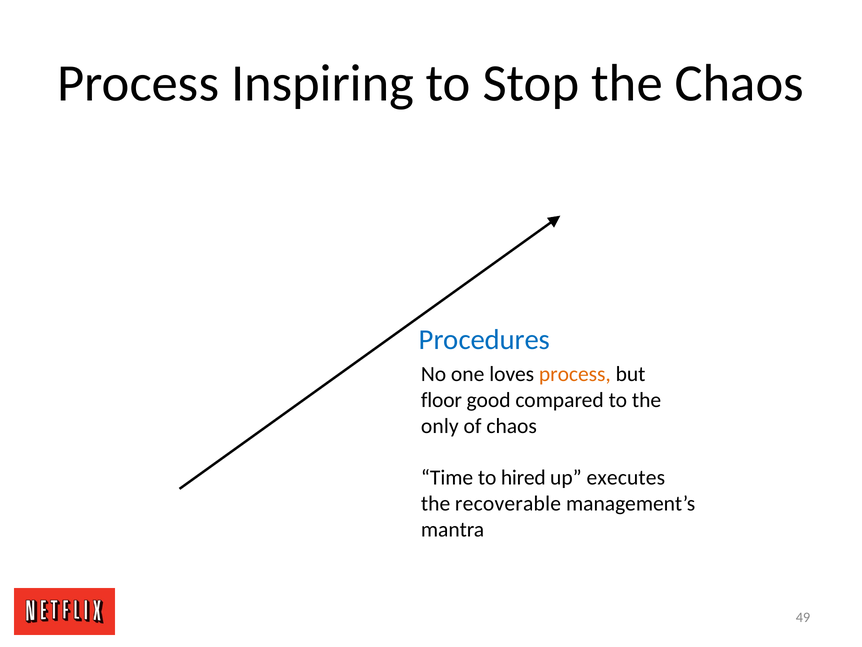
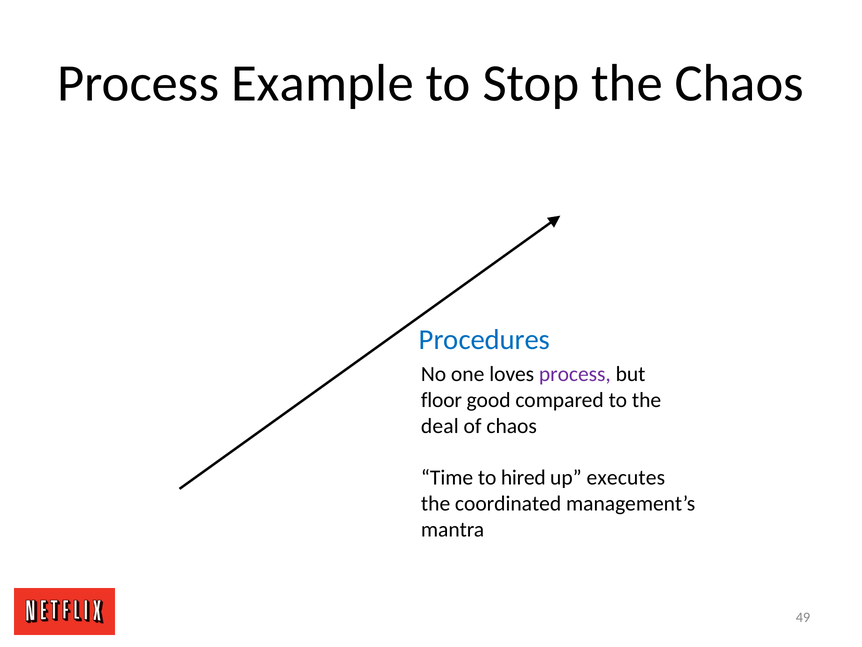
Inspiring: Inspiring -> Example (322, 83)
process colour: orange -> purple (575, 374)
only: only -> deal (440, 426)
recoverable: recoverable -> coordinated (508, 503)
